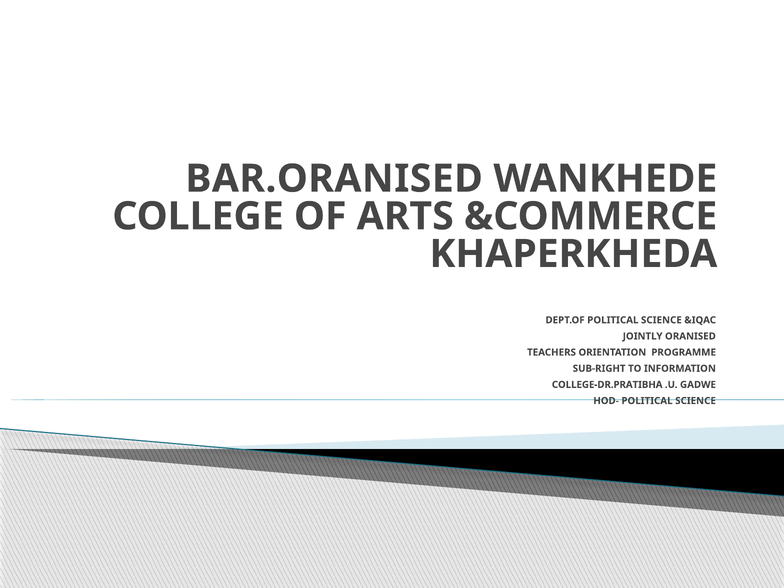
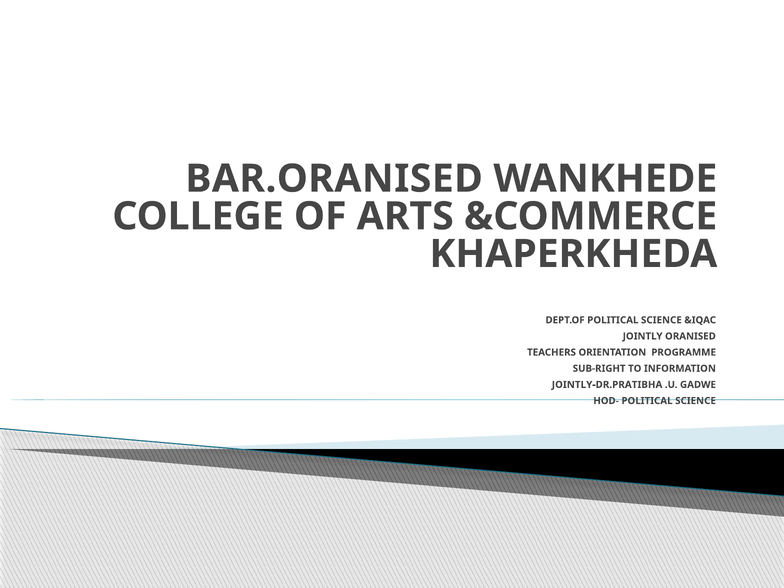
COLLEGE-DR.PRATIBHA: COLLEGE-DR.PRATIBHA -> JOINTLY-DR.PRATIBHA (607, 385)
